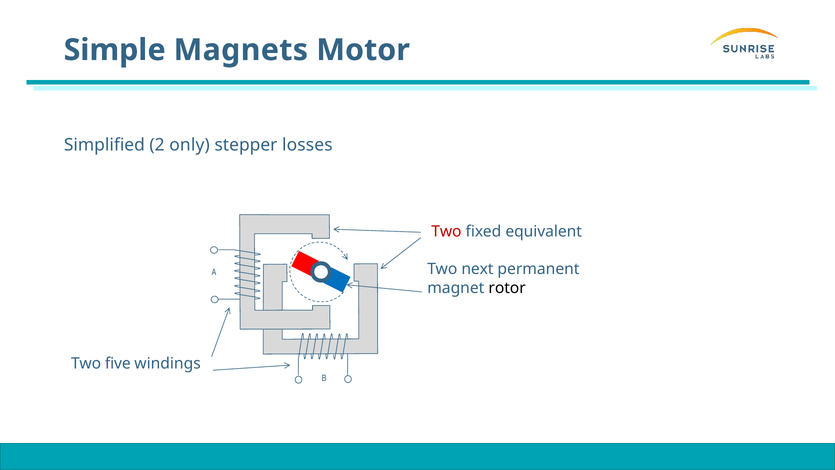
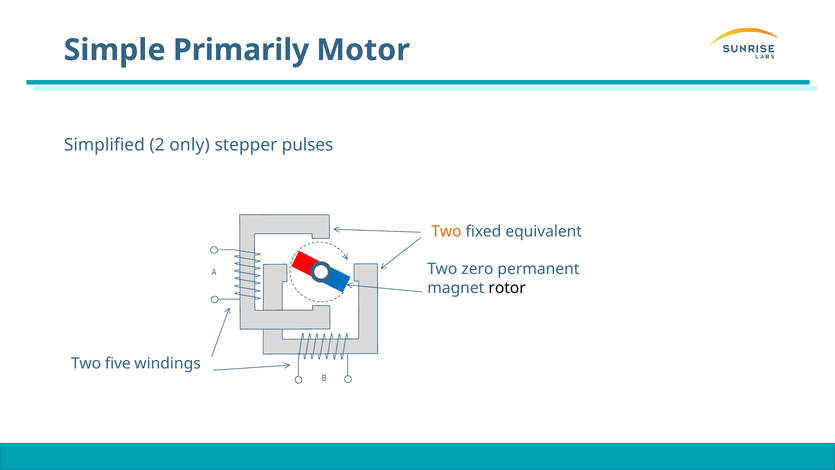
Magnets: Magnets -> Primarily (241, 50)
losses: losses -> pulses (308, 145)
Two colour: red -> orange (446, 231)
next: next -> zero (477, 269)
